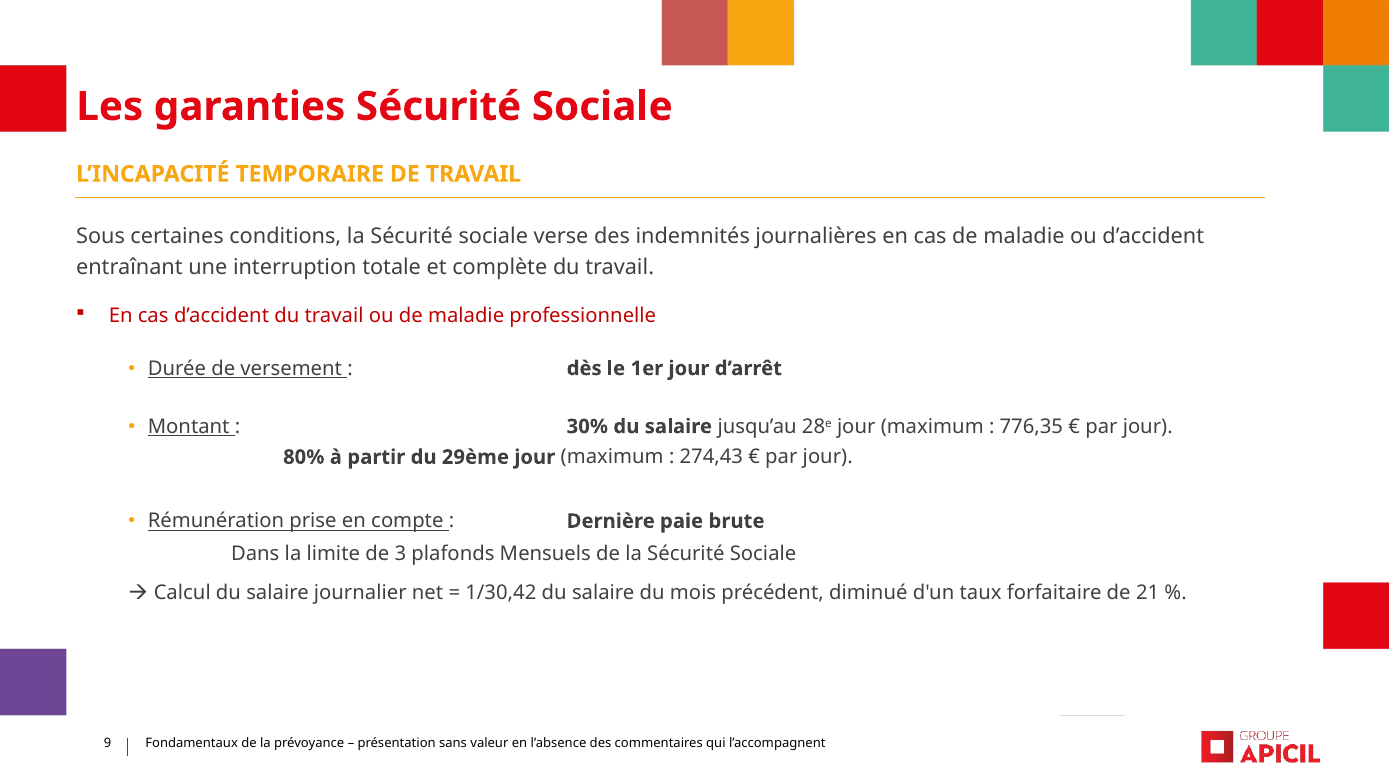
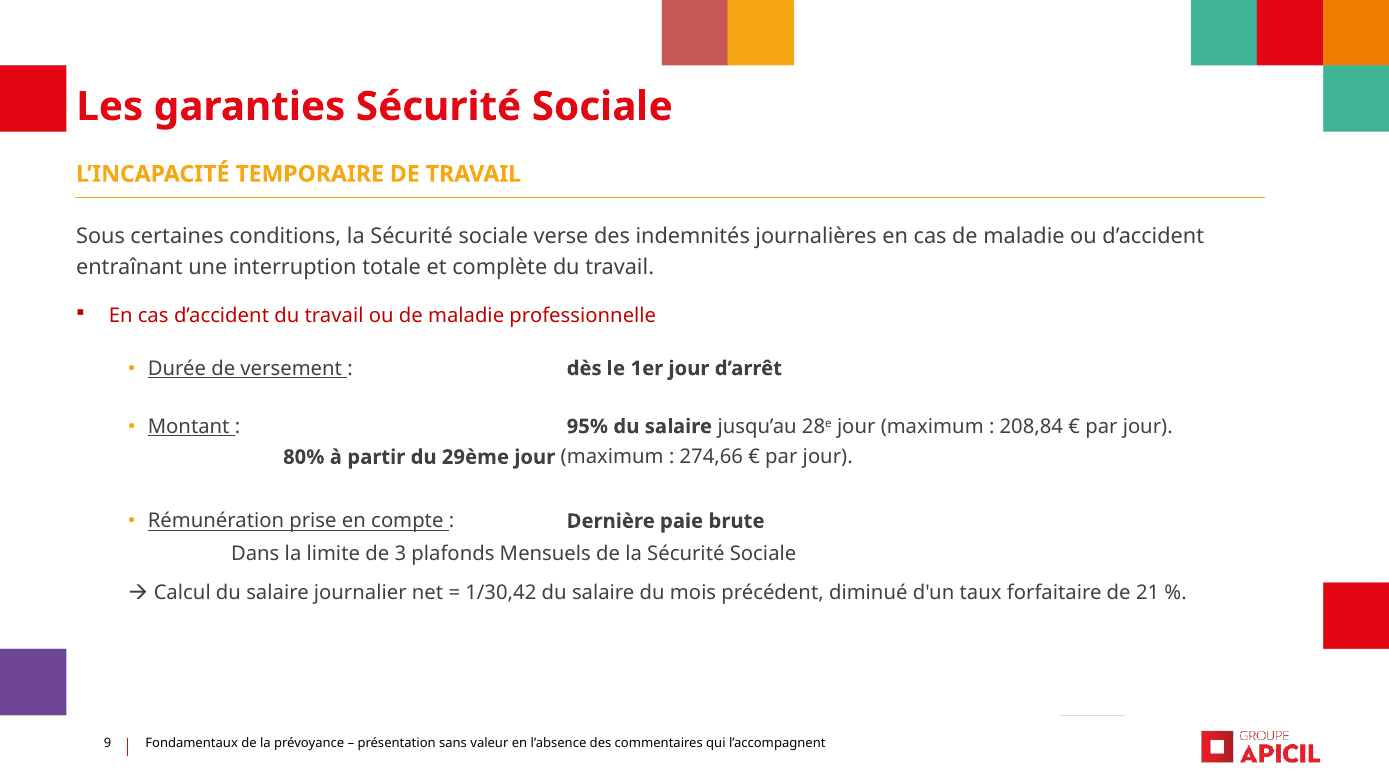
30%: 30% -> 95% (587, 427)
776,35: 776,35 -> 208,84 (1031, 427)
274,43: 274,43 -> 274,66 (711, 457)
